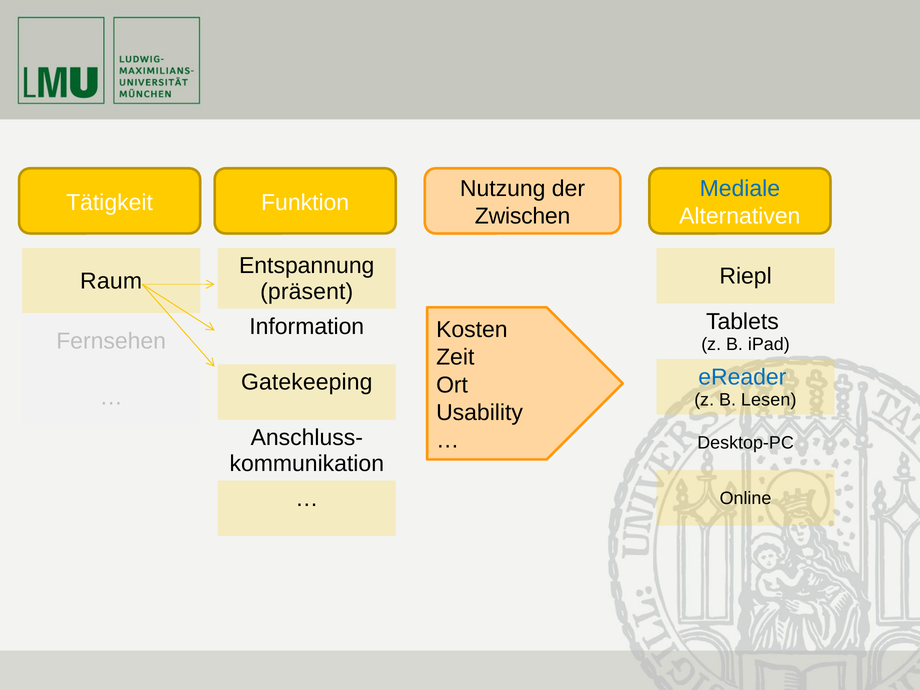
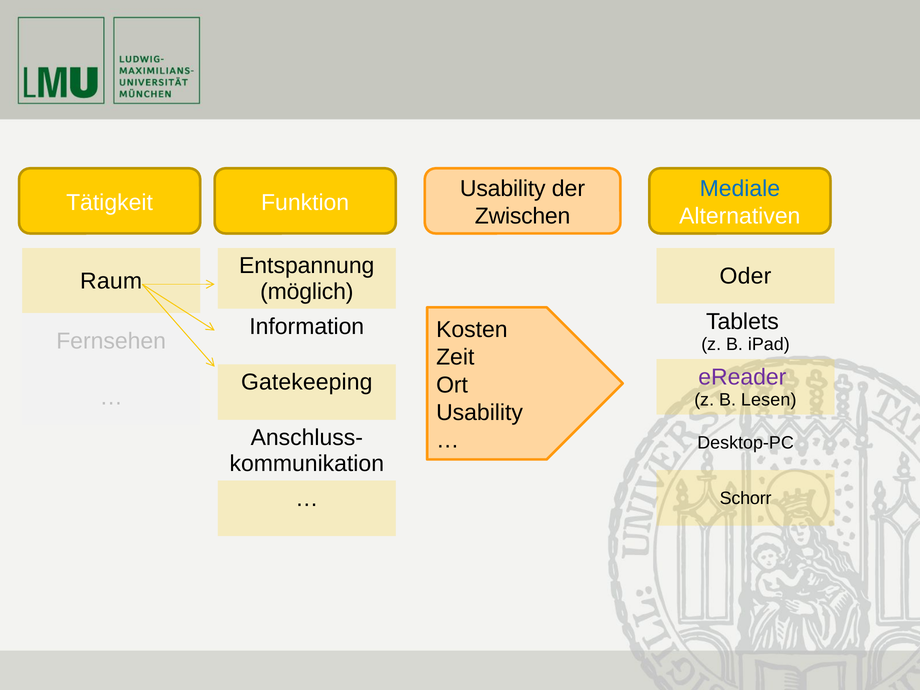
Nutzung: Nutzung -> Usability (503, 189)
Riepl: Riepl -> Oder (745, 276)
präsent: präsent -> möglich (307, 292)
eReader colour: blue -> purple (742, 377)
Online: Online -> Schorr (746, 498)
